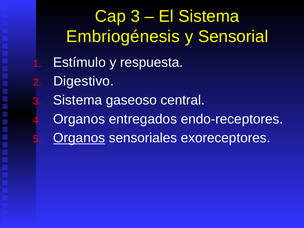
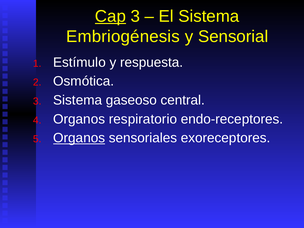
Cap underline: none -> present (110, 16)
Digestivo: Digestivo -> Osmótica (84, 81)
entregados: entregados -> respiratorio (143, 119)
